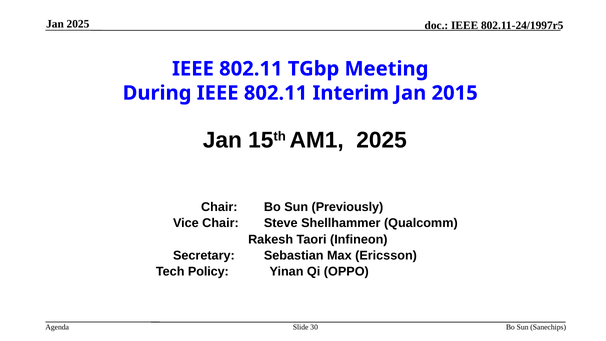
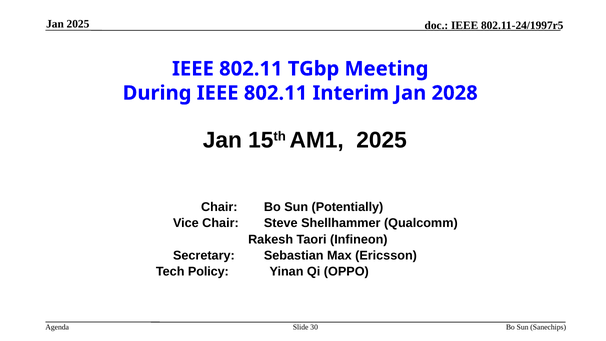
2015: 2015 -> 2028 (455, 93)
Previously: Previously -> Potentially (347, 207)
